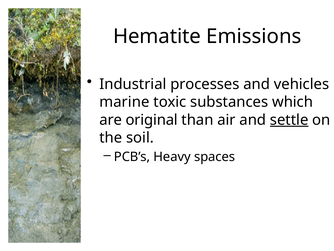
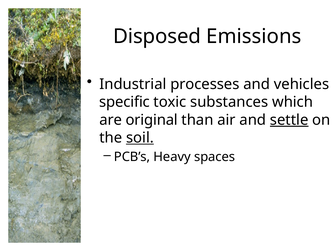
Hematite: Hematite -> Disposed (157, 36)
marine: marine -> specific (125, 102)
soil underline: none -> present (140, 137)
